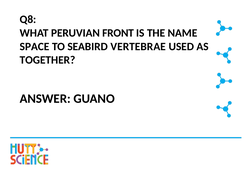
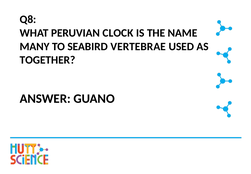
FRONT: FRONT -> CLOCK (118, 33)
SPACE: SPACE -> MANY (35, 46)
